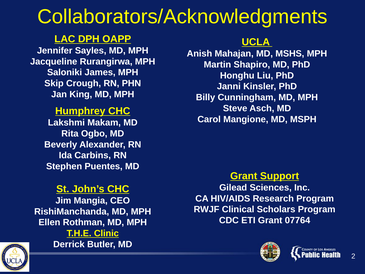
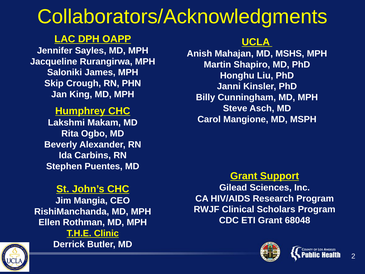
07764: 07764 -> 68048 (298, 220)
